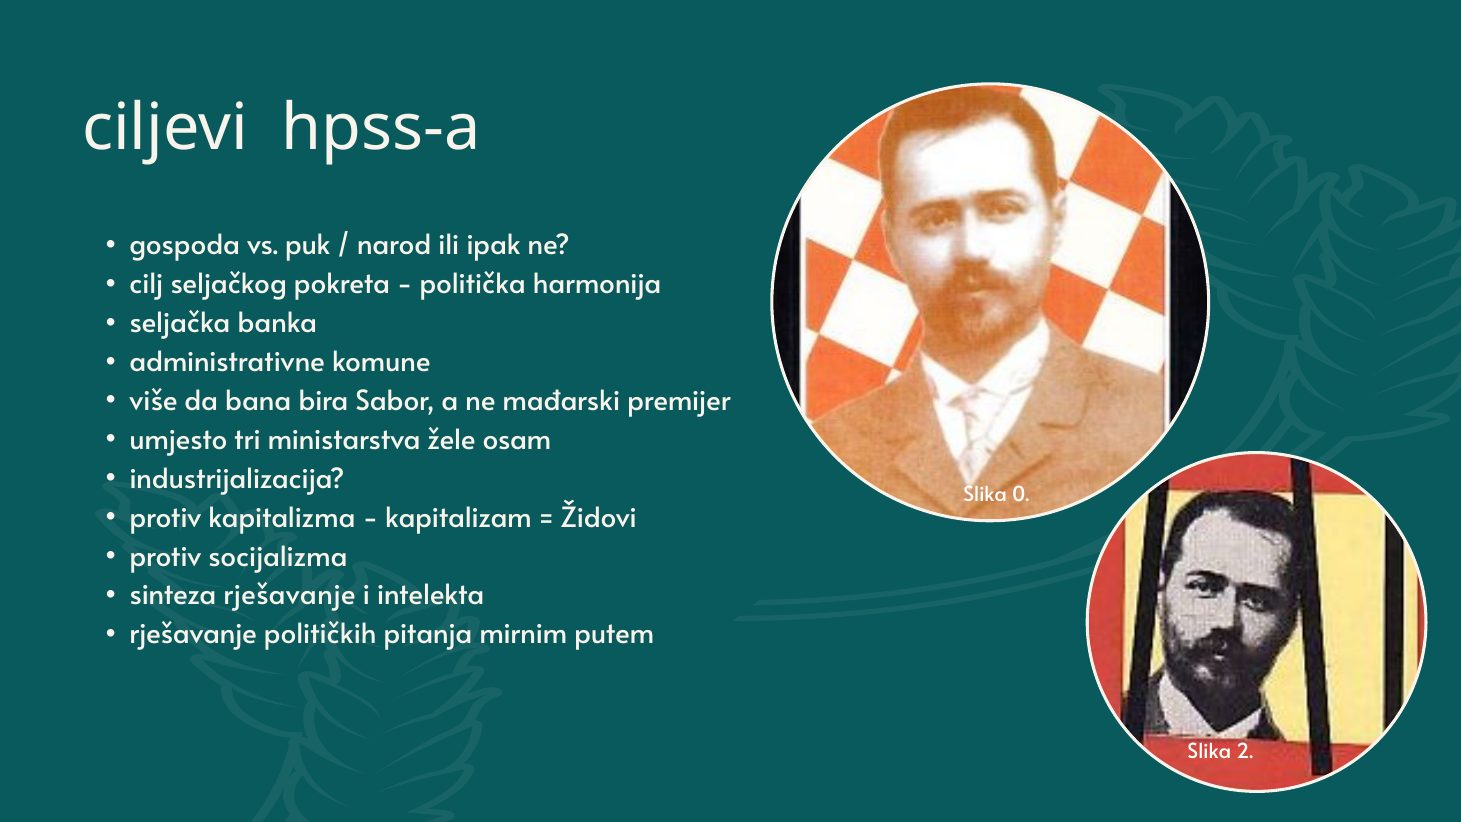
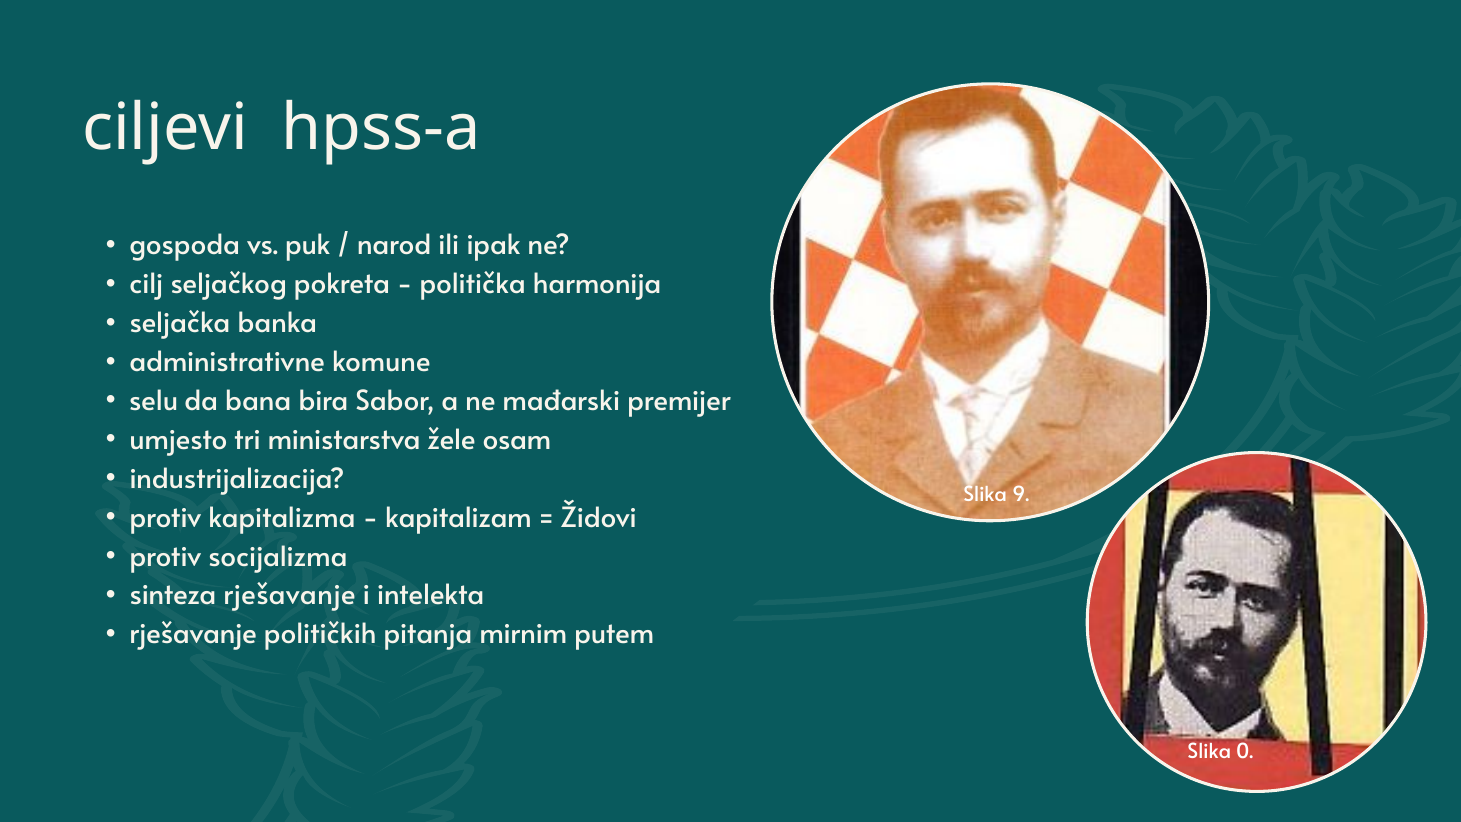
više: više -> selu (154, 401)
0: 0 -> 9 (1021, 494)
2: 2 -> 0 (1245, 752)
